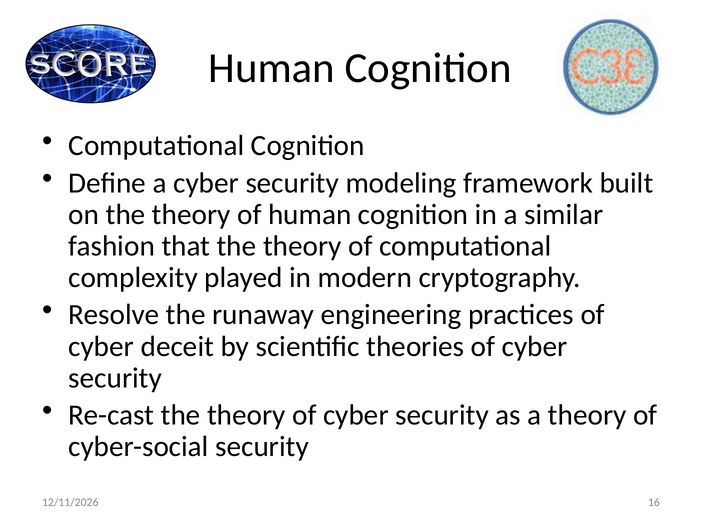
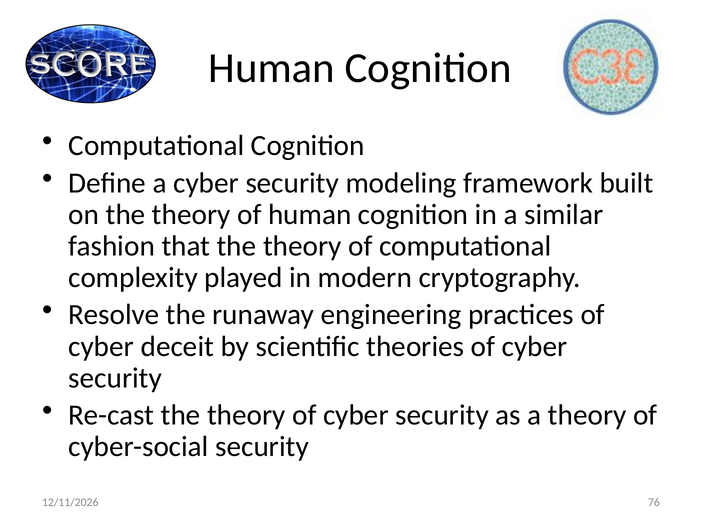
16: 16 -> 76 (654, 503)
